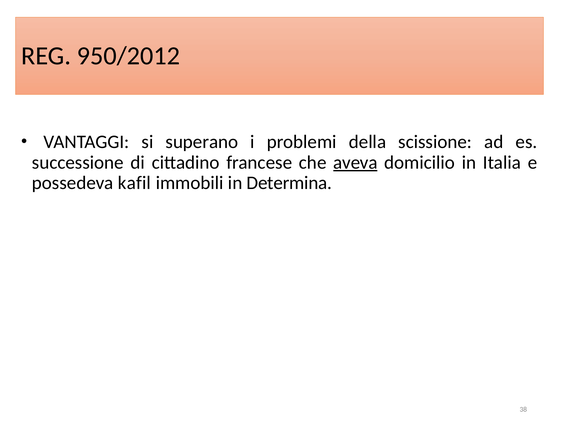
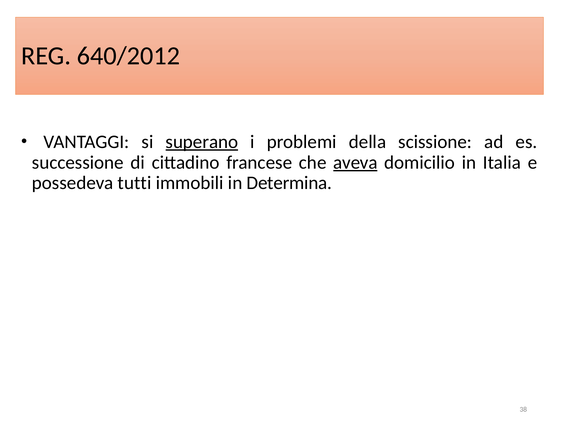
950/2012: 950/2012 -> 640/2012 (128, 56)
superano underline: none -> present (202, 142)
kafil: kafil -> tutti (134, 183)
